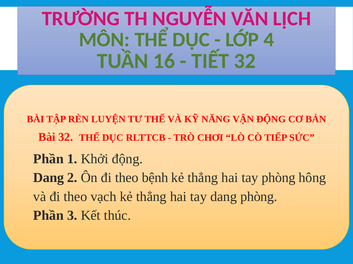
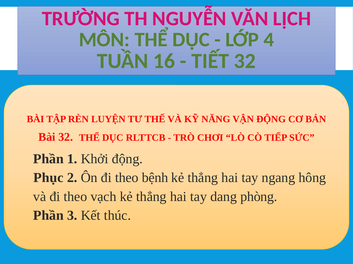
Dang: Dang -> Phục (48, 178)
tay phòng: phòng -> ngang (278, 178)
